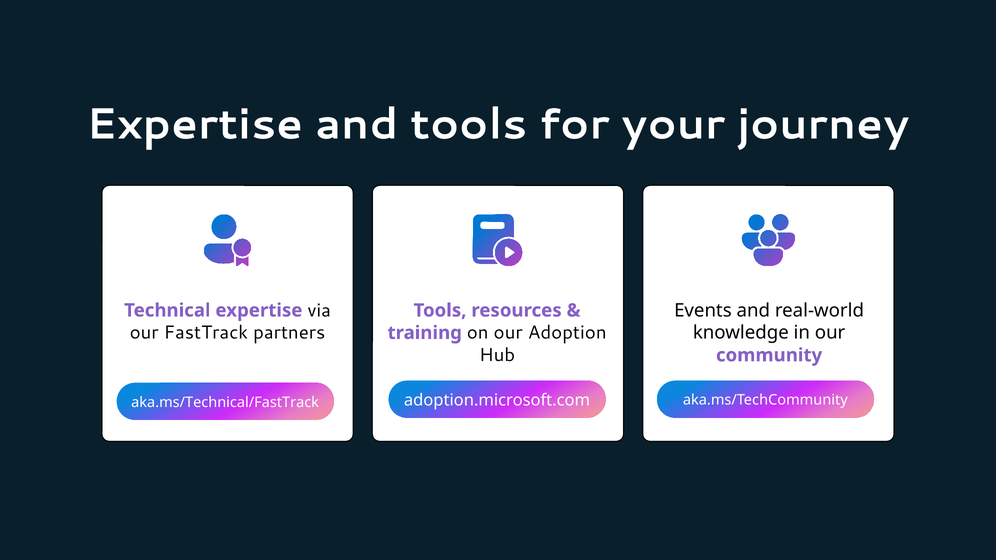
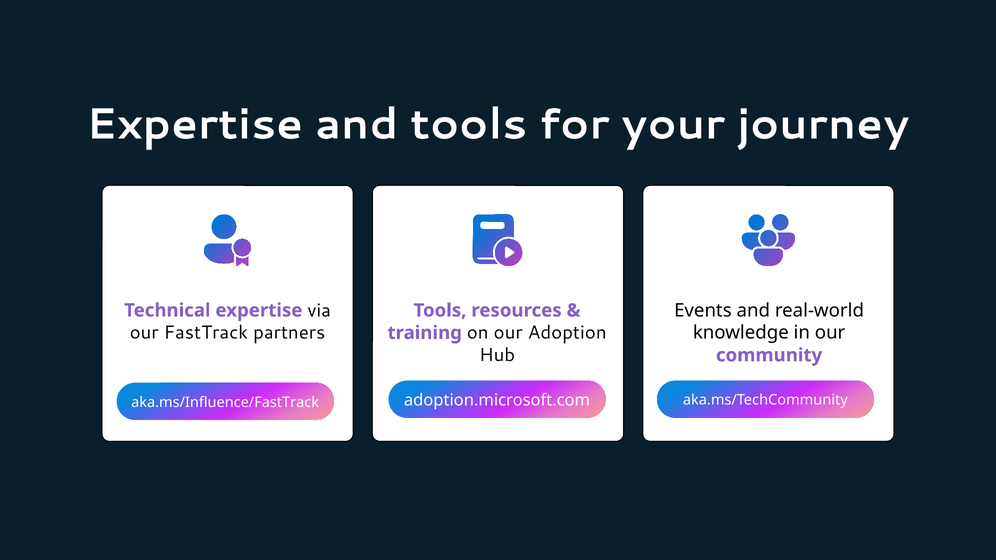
aka.ms/Technical/FastTrack: aka.ms/Technical/FastTrack -> aka.ms/Influence/FastTrack (225, 402)
